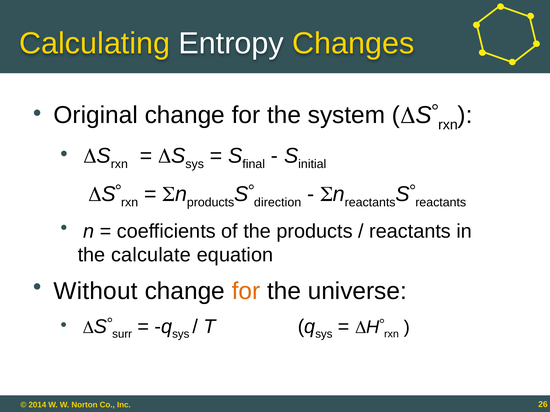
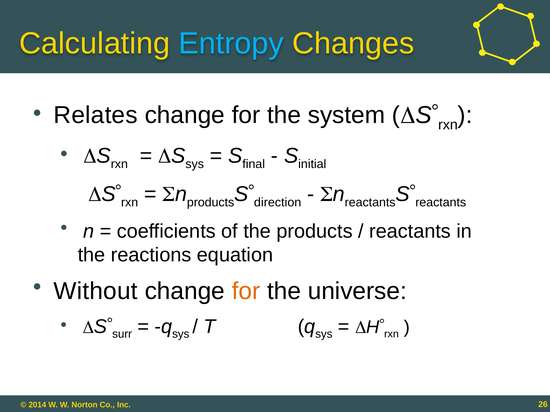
Entropy colour: white -> light blue (231, 43)
Original: Original -> Relates (96, 115)
calculate: calculate -> reactions (151, 255)
